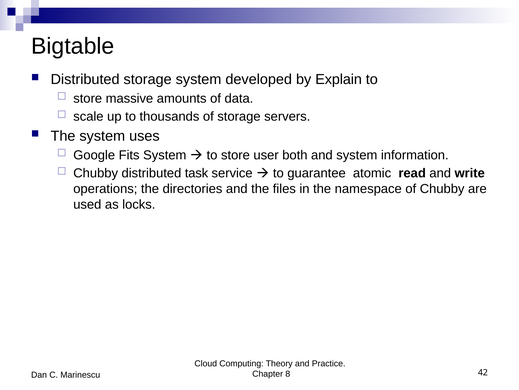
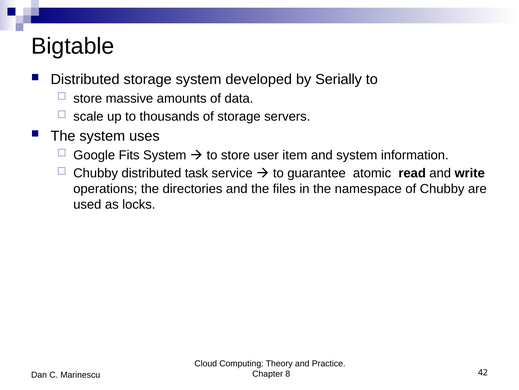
Explain: Explain -> Serially (339, 79)
both: both -> item (295, 155)
